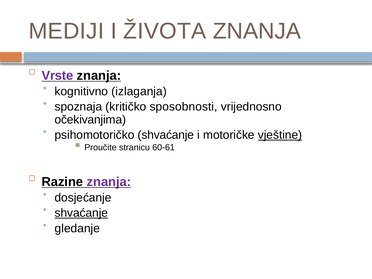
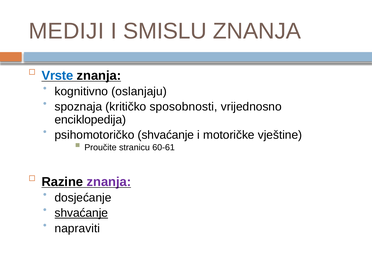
ŽIVOTA: ŽIVOTA -> SMISLU (165, 31)
Vrste colour: purple -> blue (57, 76)
izlaganja: izlaganja -> oslanjaju (139, 91)
očekivanjima: očekivanjima -> enciklopedija (90, 120)
vještine underline: present -> none (280, 135)
gledanje: gledanje -> napraviti (77, 228)
